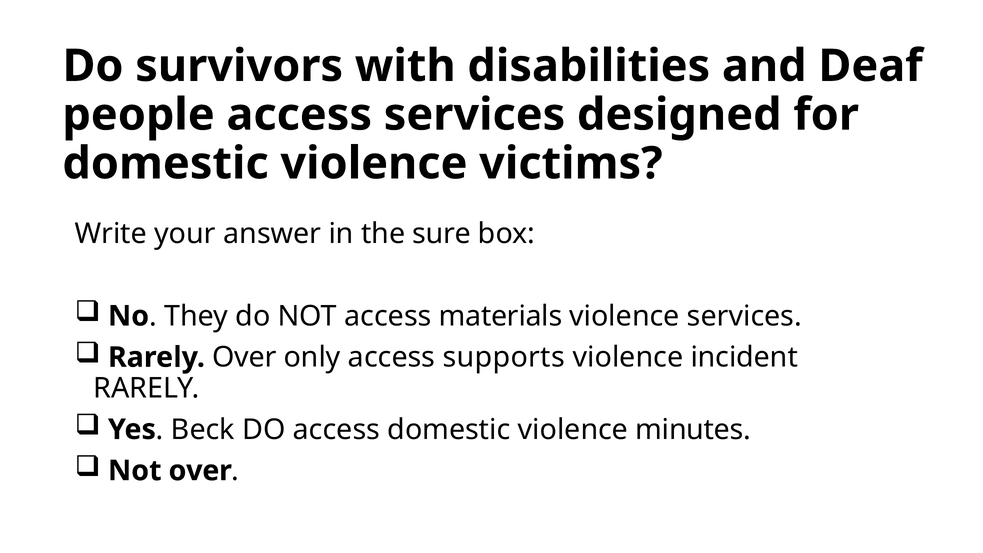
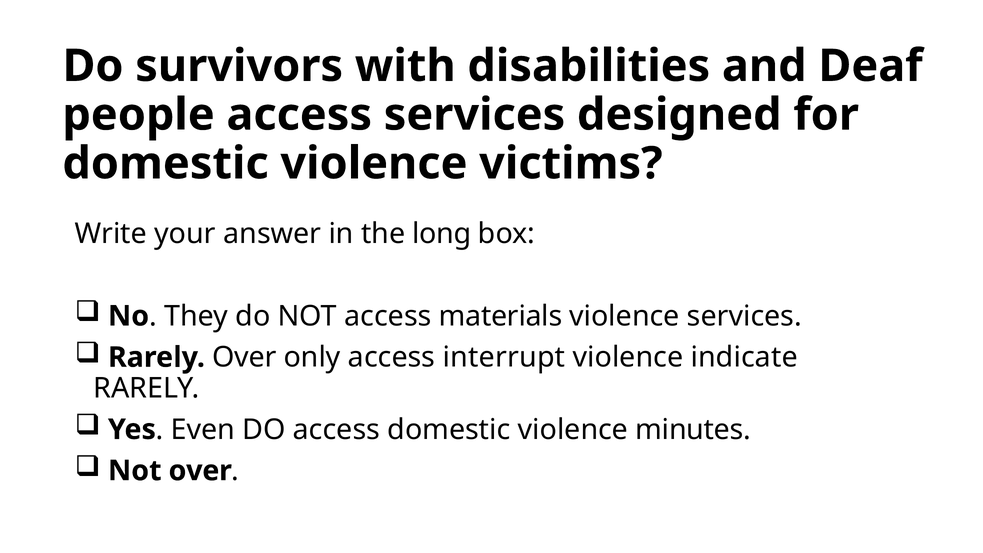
sure: sure -> long (442, 234)
supports: supports -> interrupt (504, 357)
incident: incident -> indicate (744, 357)
Beck: Beck -> Even (203, 429)
